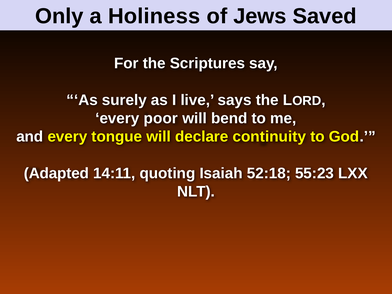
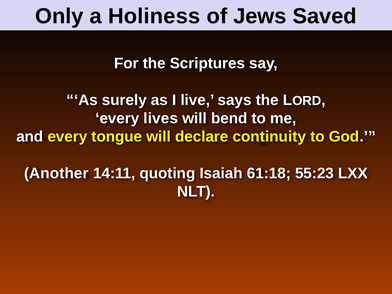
poor: poor -> lives (161, 118)
Adapted: Adapted -> Another (56, 173)
52:18: 52:18 -> 61:18 (269, 173)
